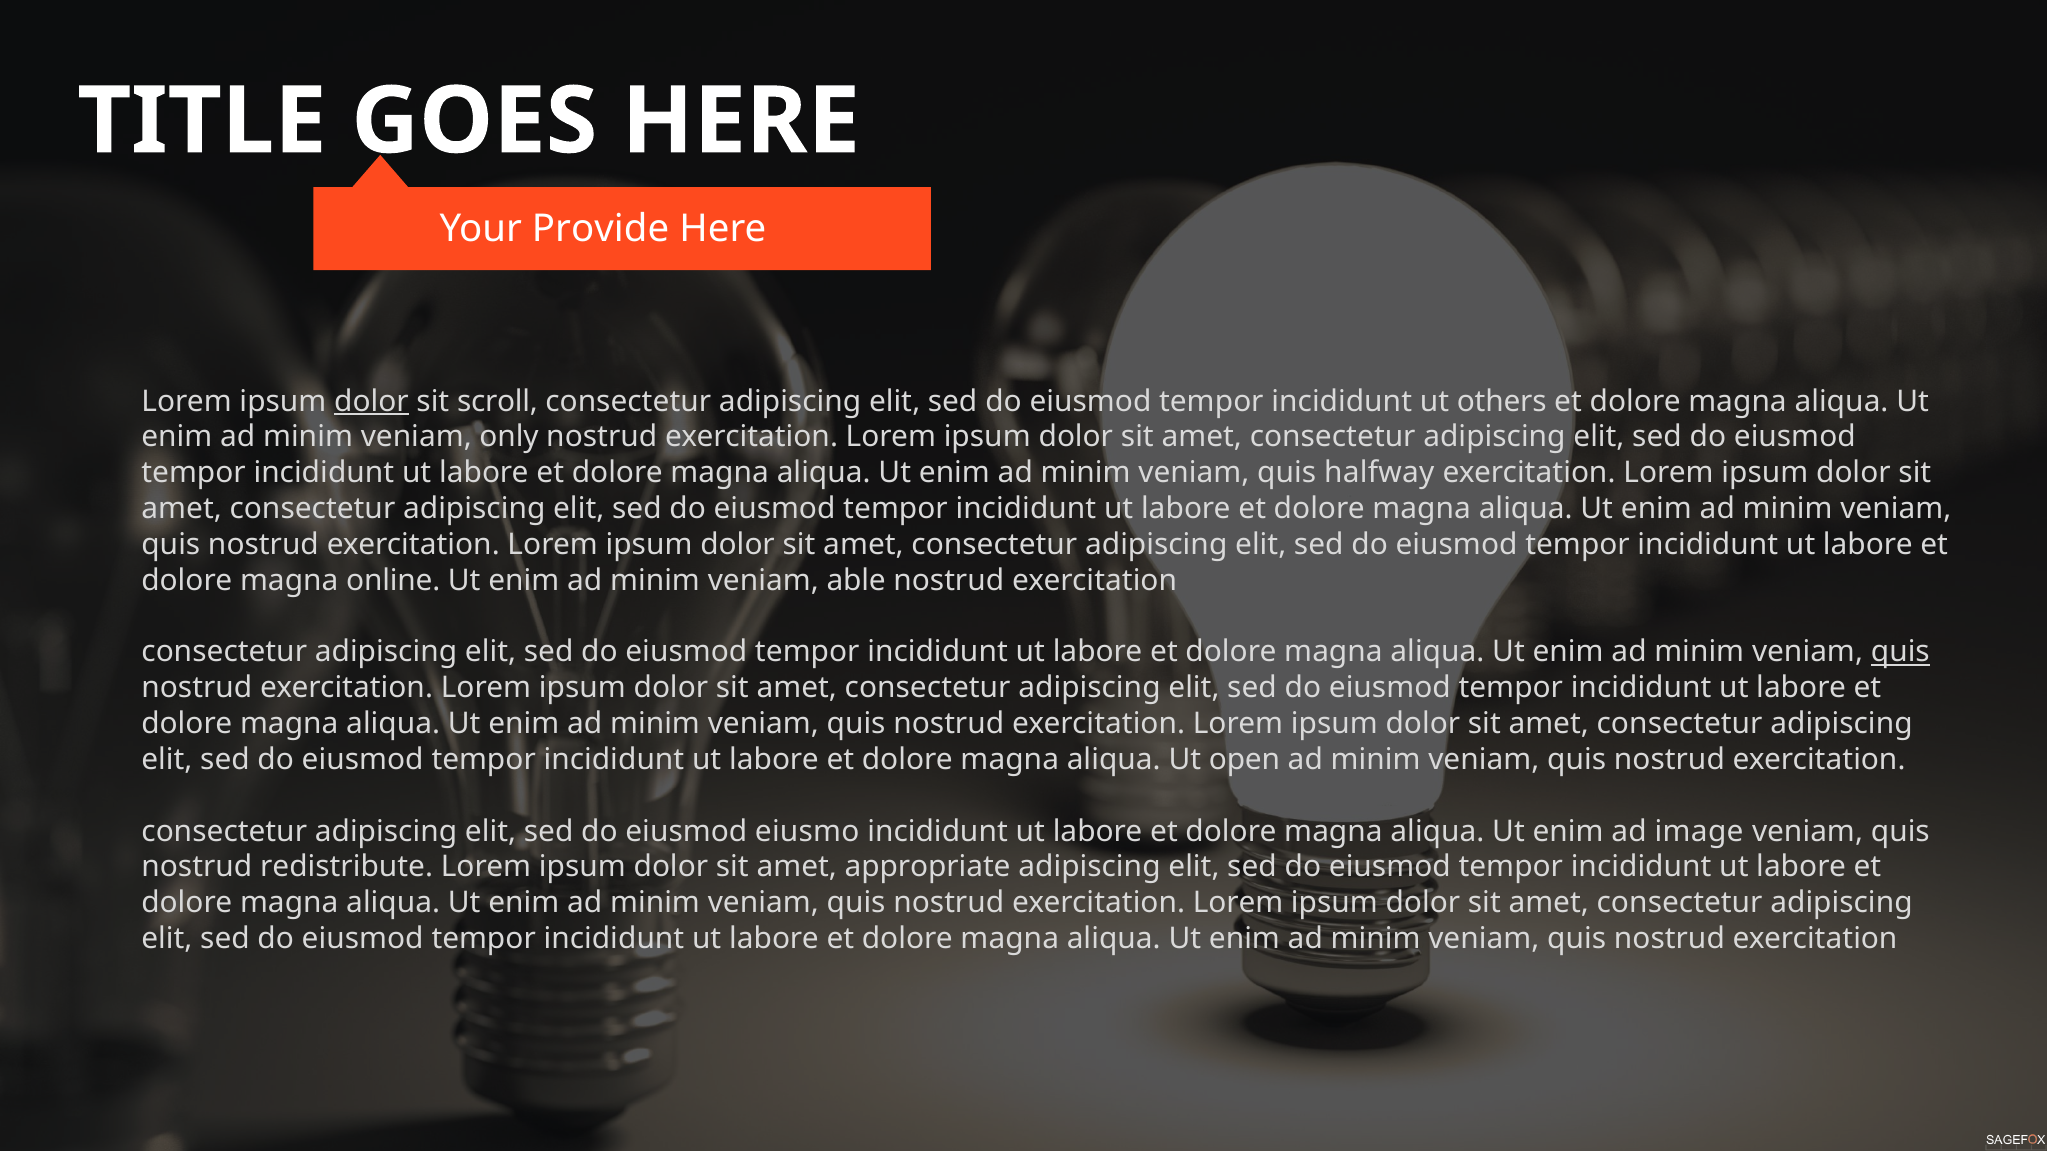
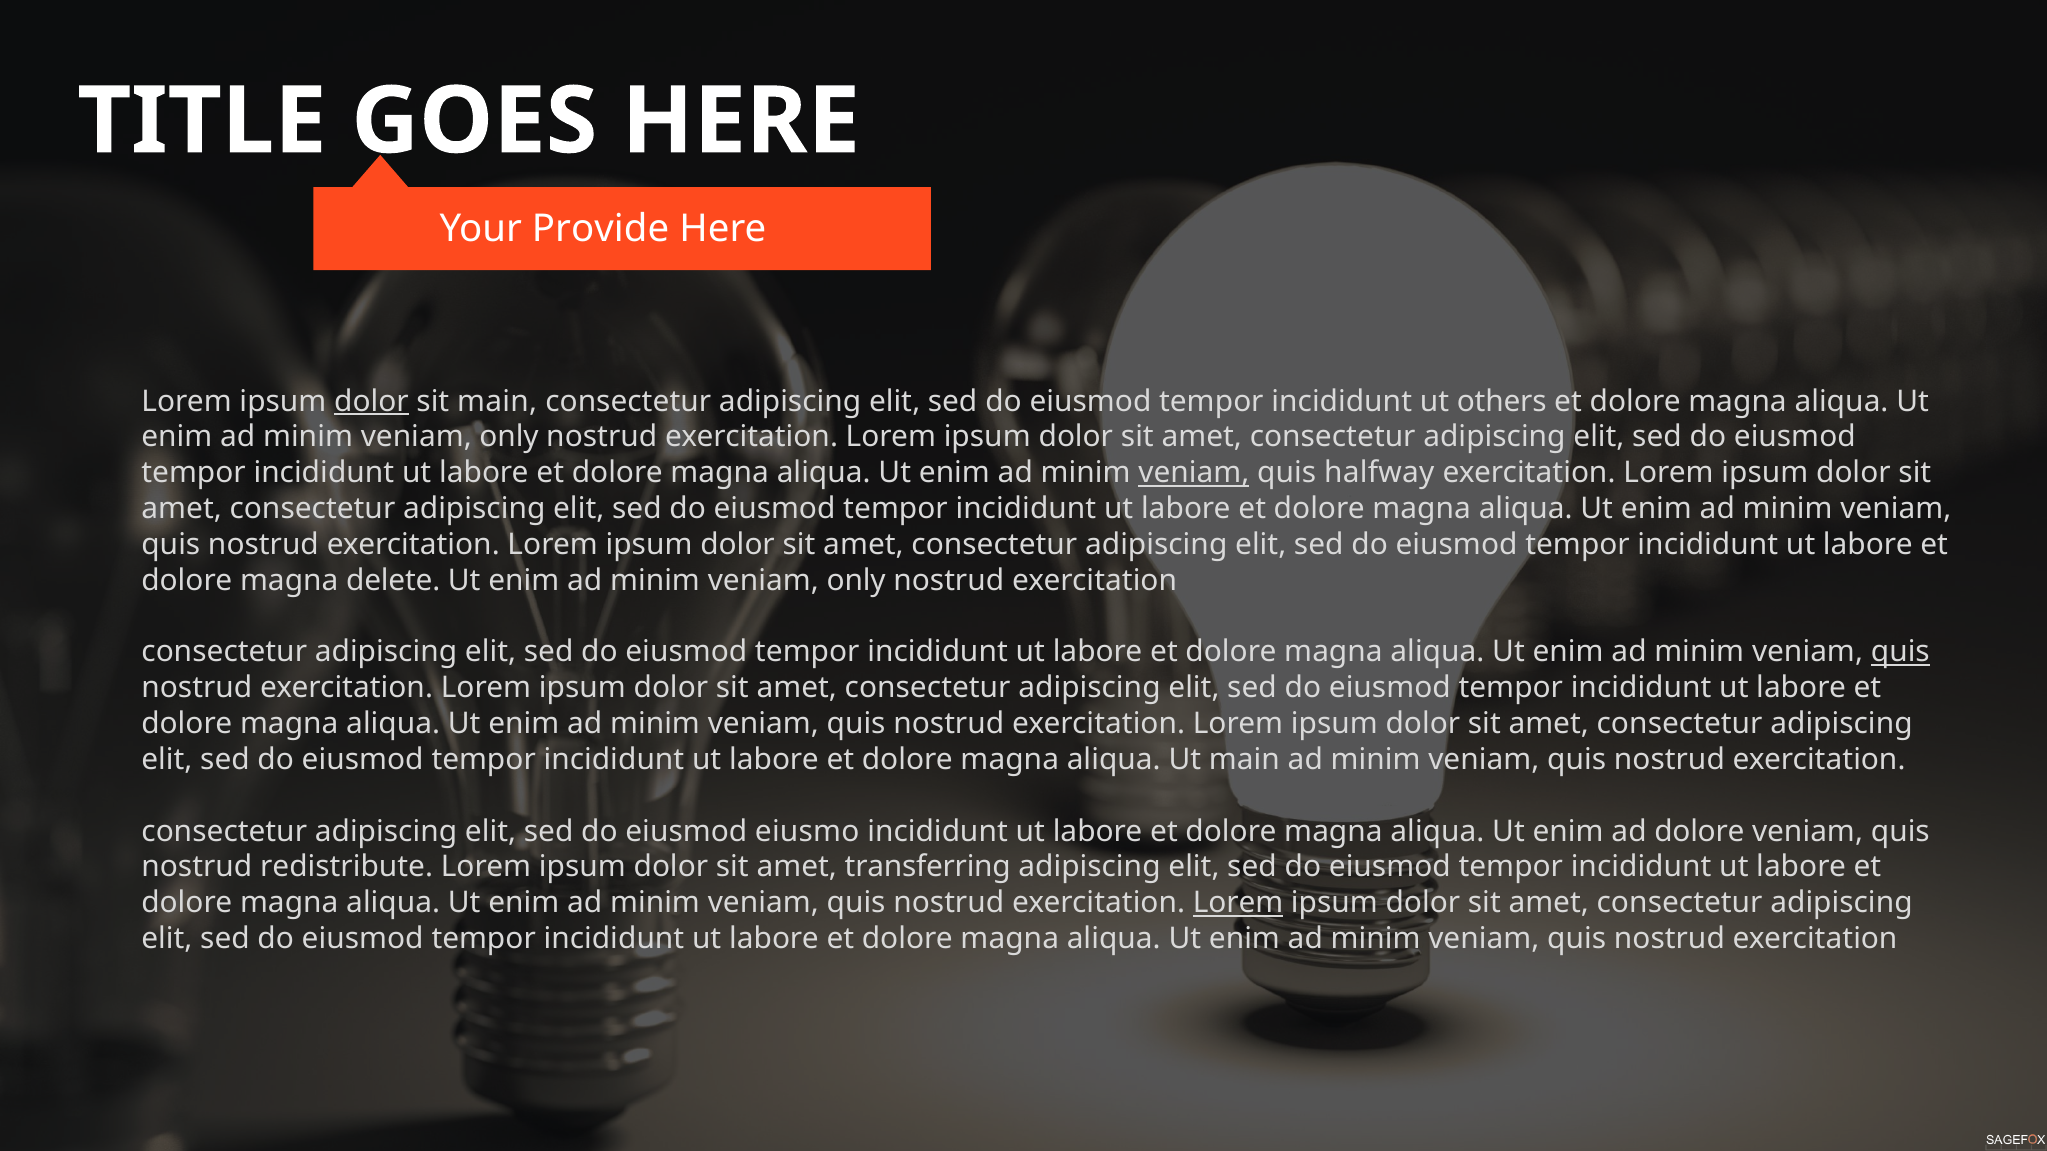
sit scroll: scroll -> main (497, 401)
veniam underline: none -> present (1194, 473)
online: online -> delete (393, 581)
able: able -> only (856, 581)
Ut open: open -> main (1244, 760)
ad image: image -> dolore (1699, 832)
appropriate: appropriate -> transferring (928, 867)
Lorem underline: none -> present (1238, 903)
